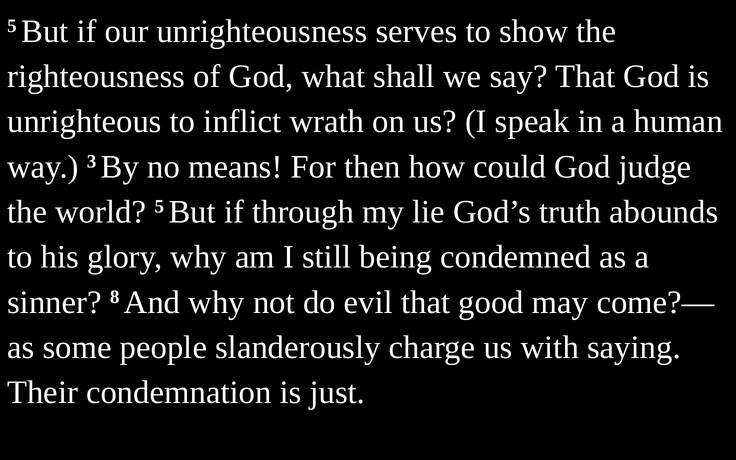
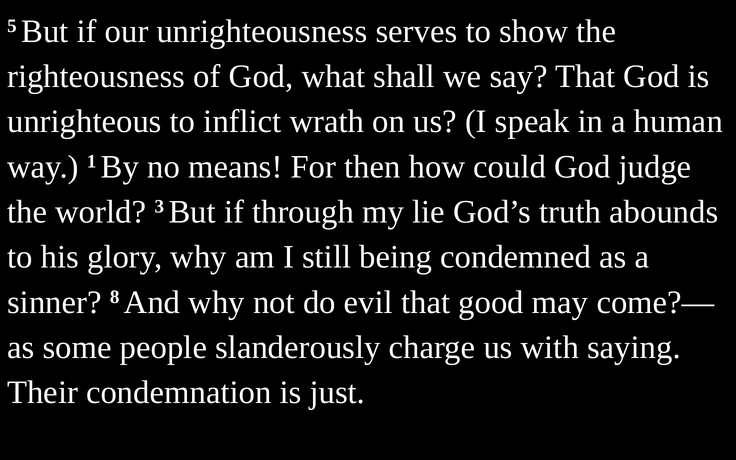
3: 3 -> 1 (92, 162)
world 5: 5 -> 3 (159, 207)
